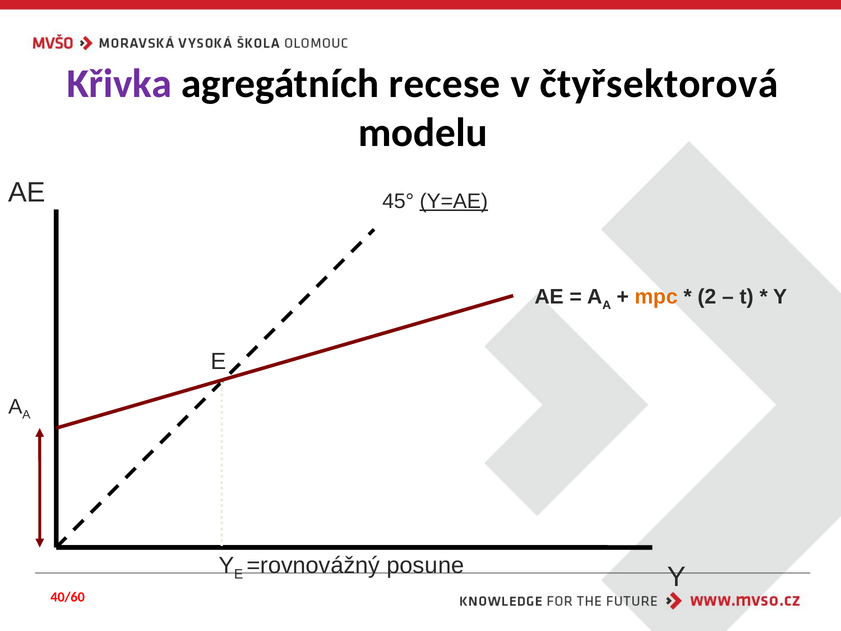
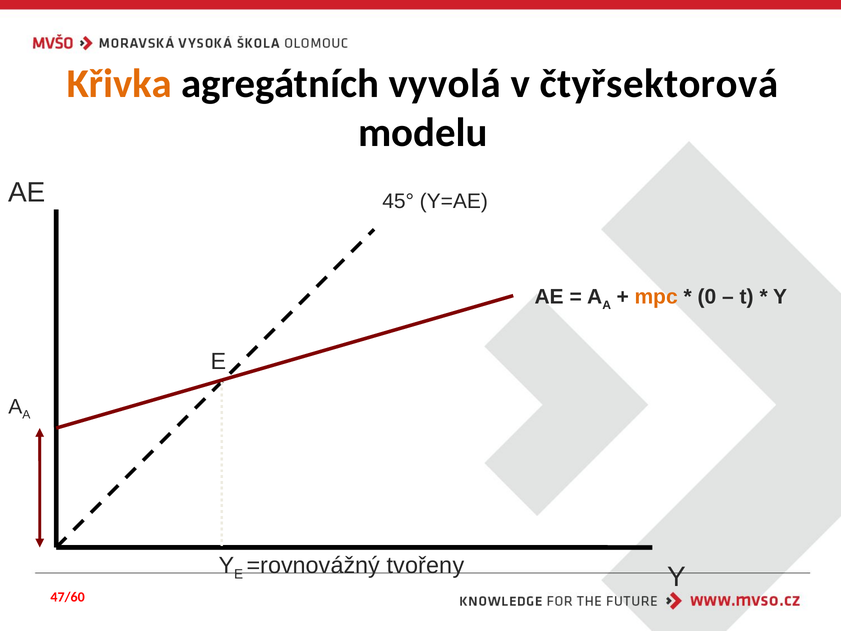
Křivka colour: purple -> orange (119, 84)
recese: recese -> vyvolá (445, 84)
Y=AE underline: present -> none (454, 201)
2: 2 -> 0 (707, 297)
posune: posune -> tvořeny (425, 565)
40/60: 40/60 -> 47/60 (68, 597)
